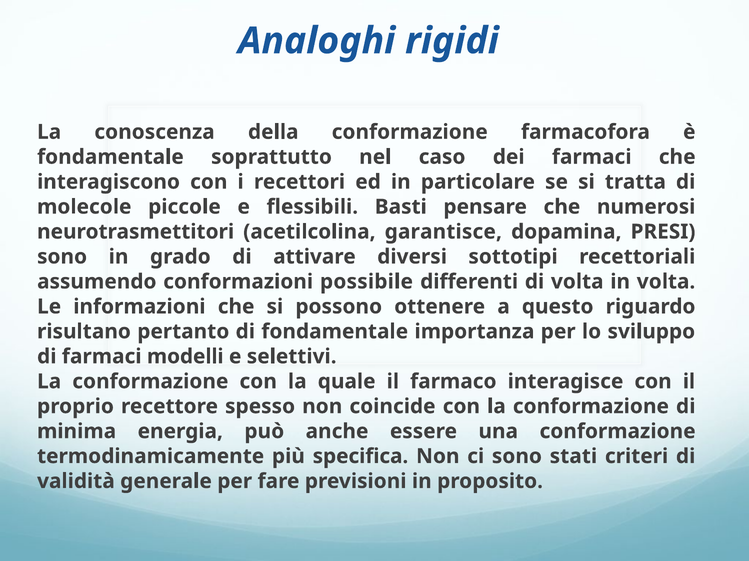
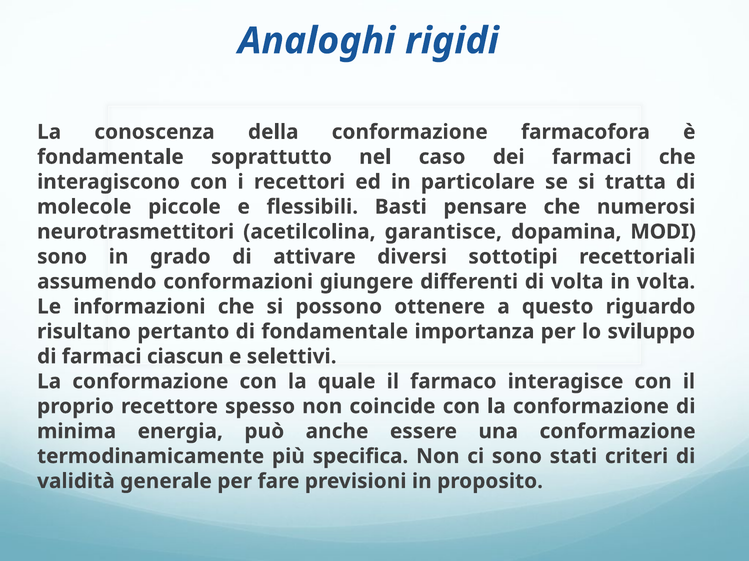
PRESI: PRESI -> MODI (663, 232)
possibile: possibile -> giungere (367, 282)
modelli: modelli -> ciascun (185, 357)
